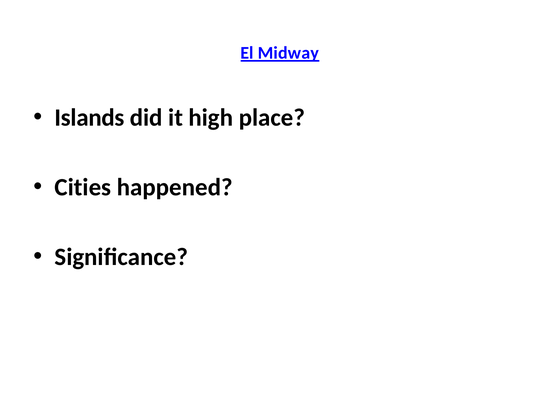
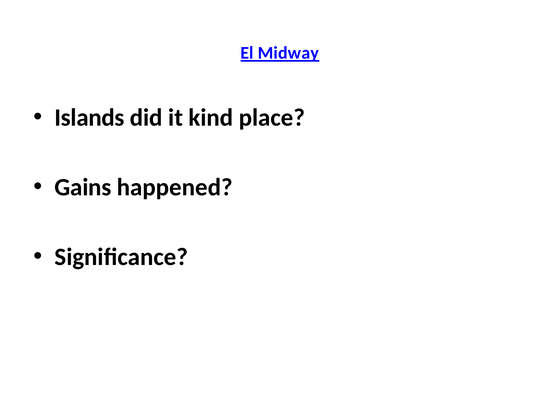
high: high -> kind (211, 117)
Cities: Cities -> Gains (83, 187)
